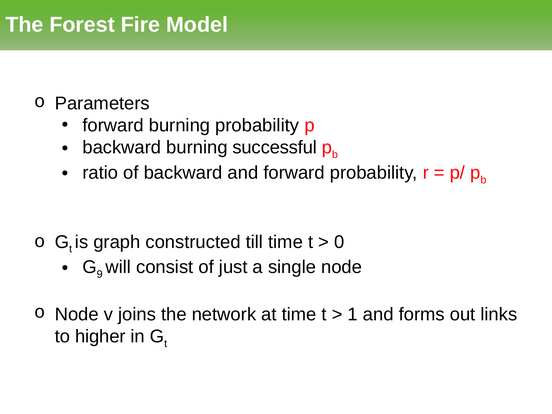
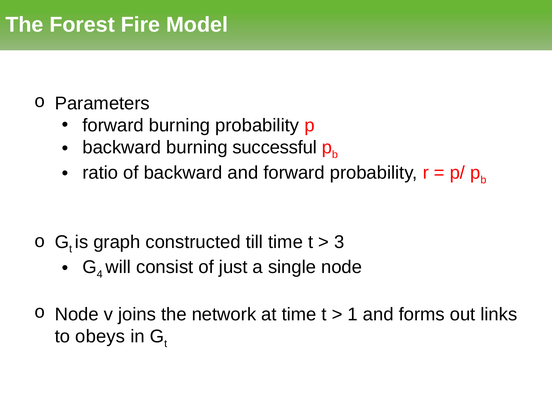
0: 0 -> 3 (339, 242)
9: 9 -> 4 (100, 274)
higher: higher -> obeys (100, 336)
